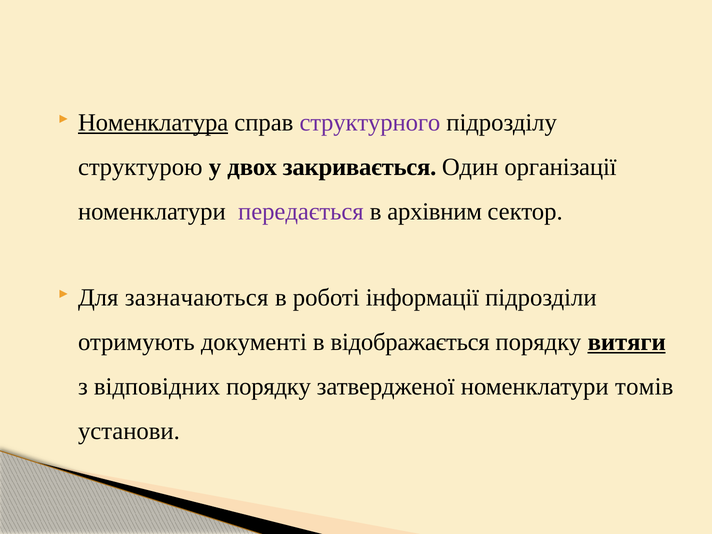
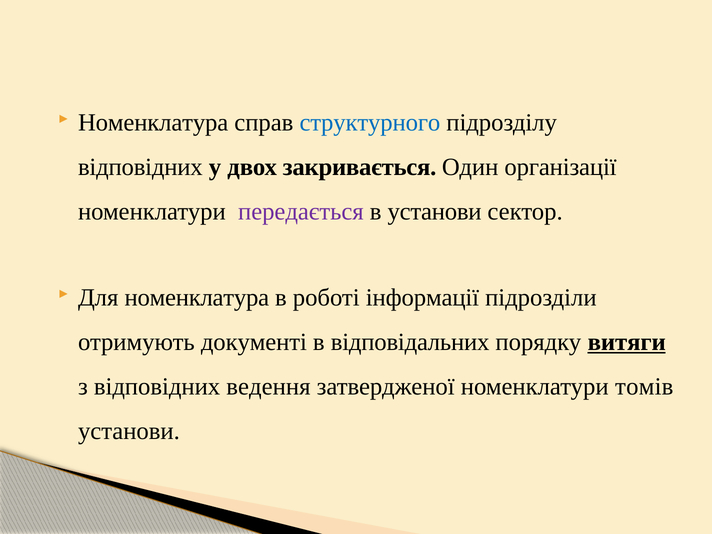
Номенклатура underline: present -> none (153, 122)
структурного colour: purple -> blue (370, 122)
структурою: структурою -> відповідних (140, 167)
в архівним: архівним -> установи (435, 211)
Для зазначаються: зазначаються -> номенклатура (197, 298)
відображається: відображається -> відповідальних (410, 342)
відповідних порядку: порядку -> ведення (268, 387)
